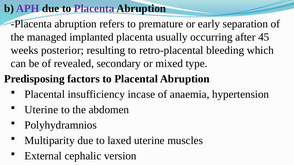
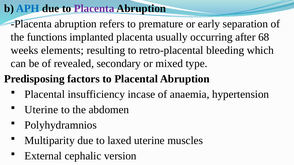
APH colour: purple -> blue (28, 8)
managed: managed -> functions (47, 37)
45: 45 -> 68 (264, 37)
posterior: posterior -> elements (62, 50)
